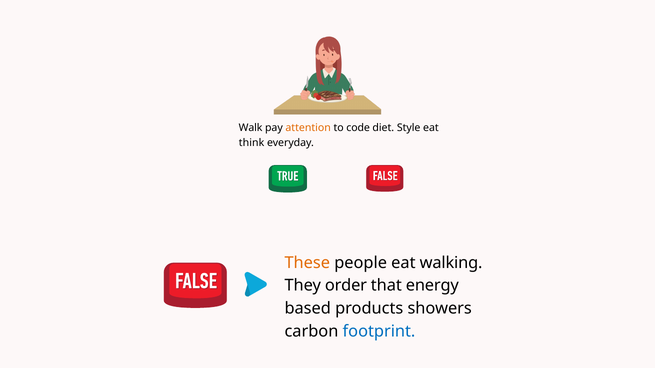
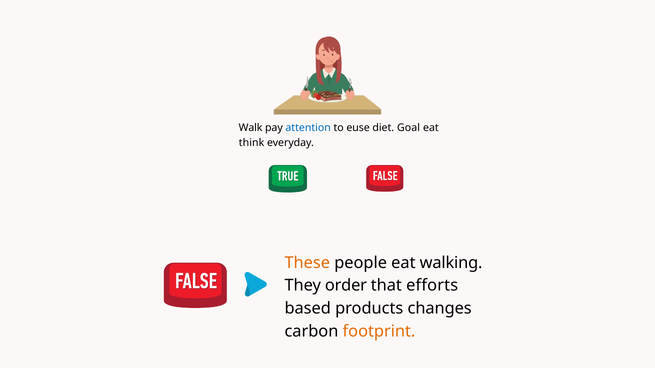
attention colour: orange -> blue (308, 128)
code: code -> euse (358, 128)
Style: Style -> Goal (409, 128)
energy: energy -> efforts (432, 286)
showers: showers -> changes (440, 309)
footprint colour: blue -> orange (379, 332)
